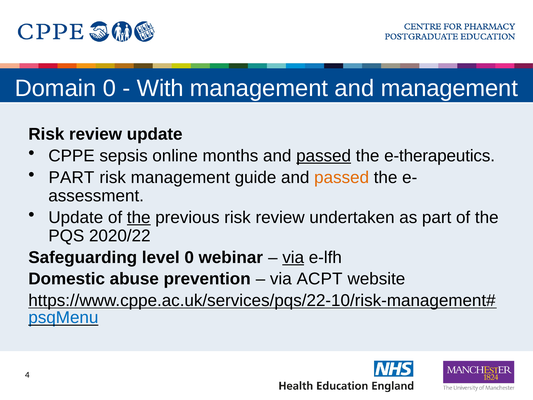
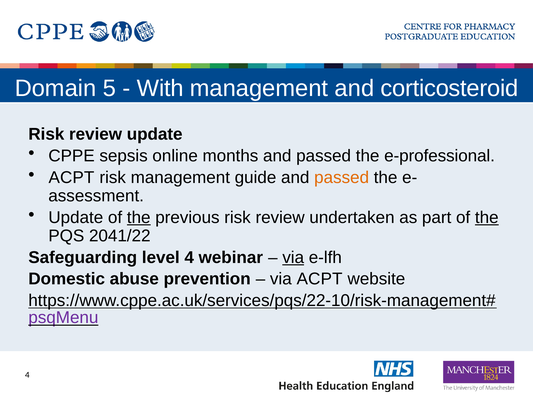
Domain 0: 0 -> 5 (110, 88)
and management: management -> corticosteroid (449, 88)
passed underline: present -> none (324, 156)
e-therapeutics: e-therapeutics -> e-professional (440, 156)
PART: PART -> ACPT (71, 177)
the underline: none -> present (487, 217)
2020/22: 2020/22 -> 2041/22 (120, 236)
level 0: 0 -> 4 (189, 257)
psqMenu colour: blue -> purple (63, 317)
